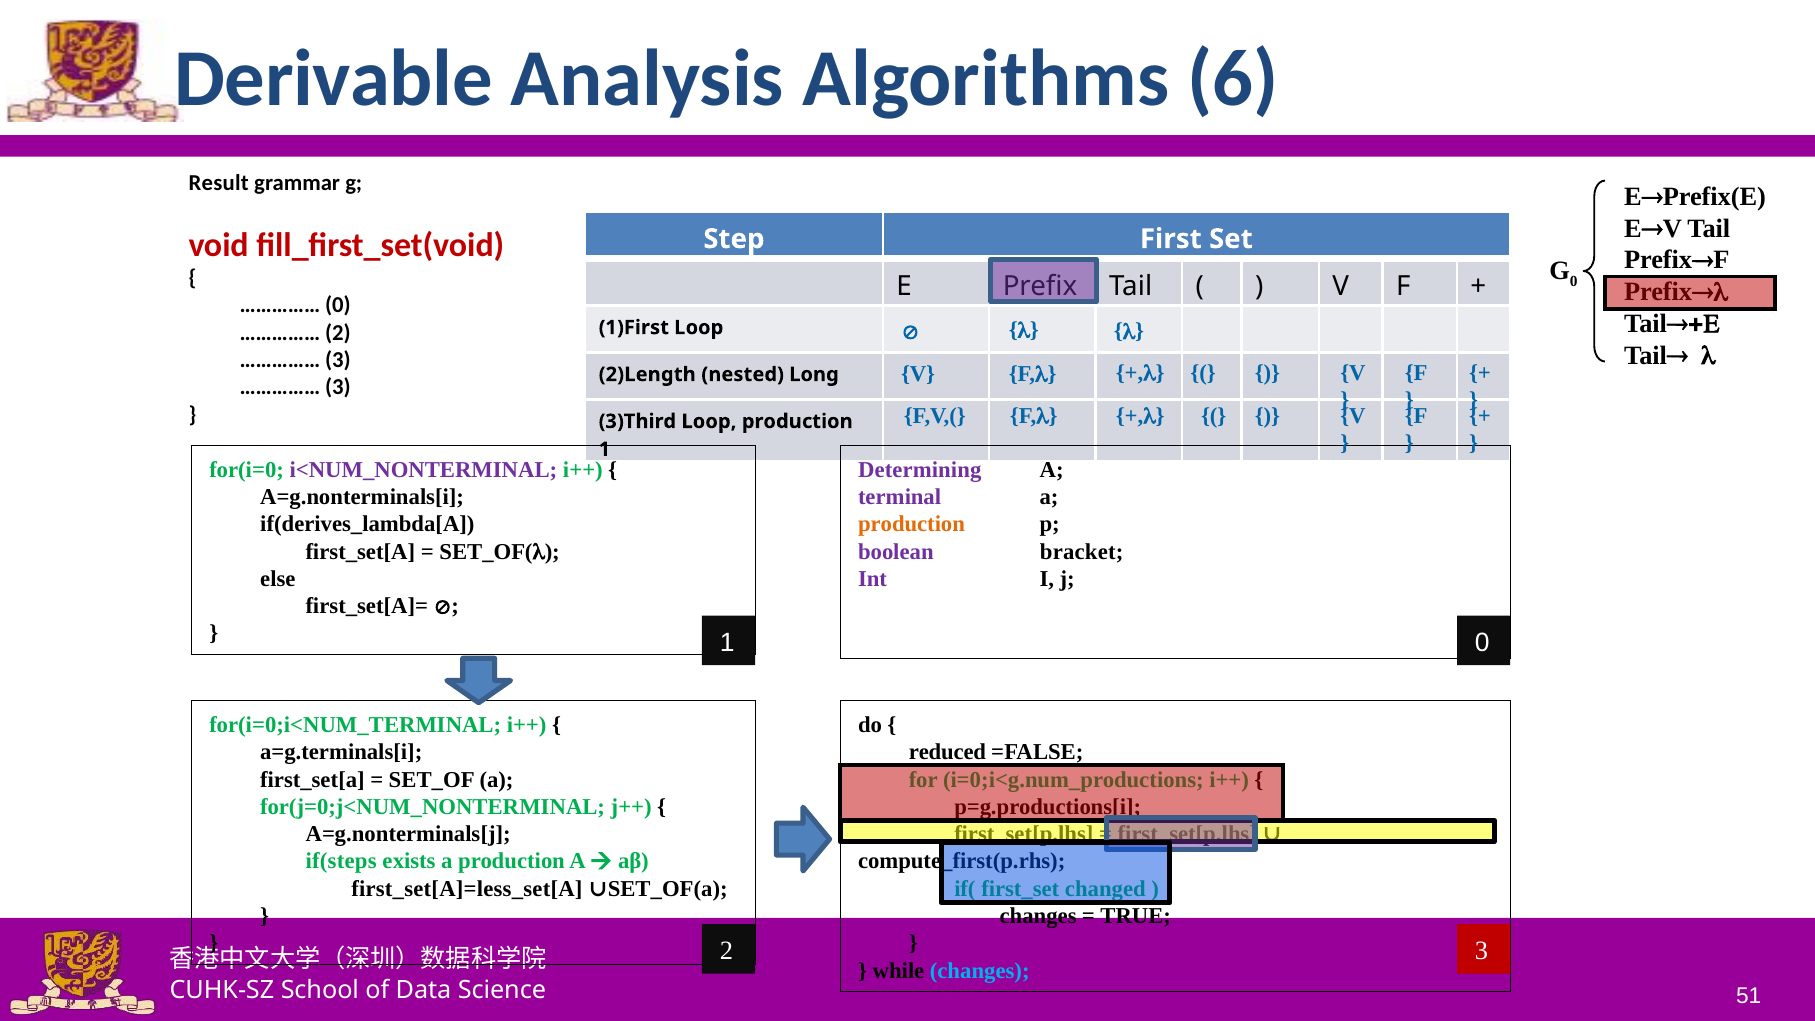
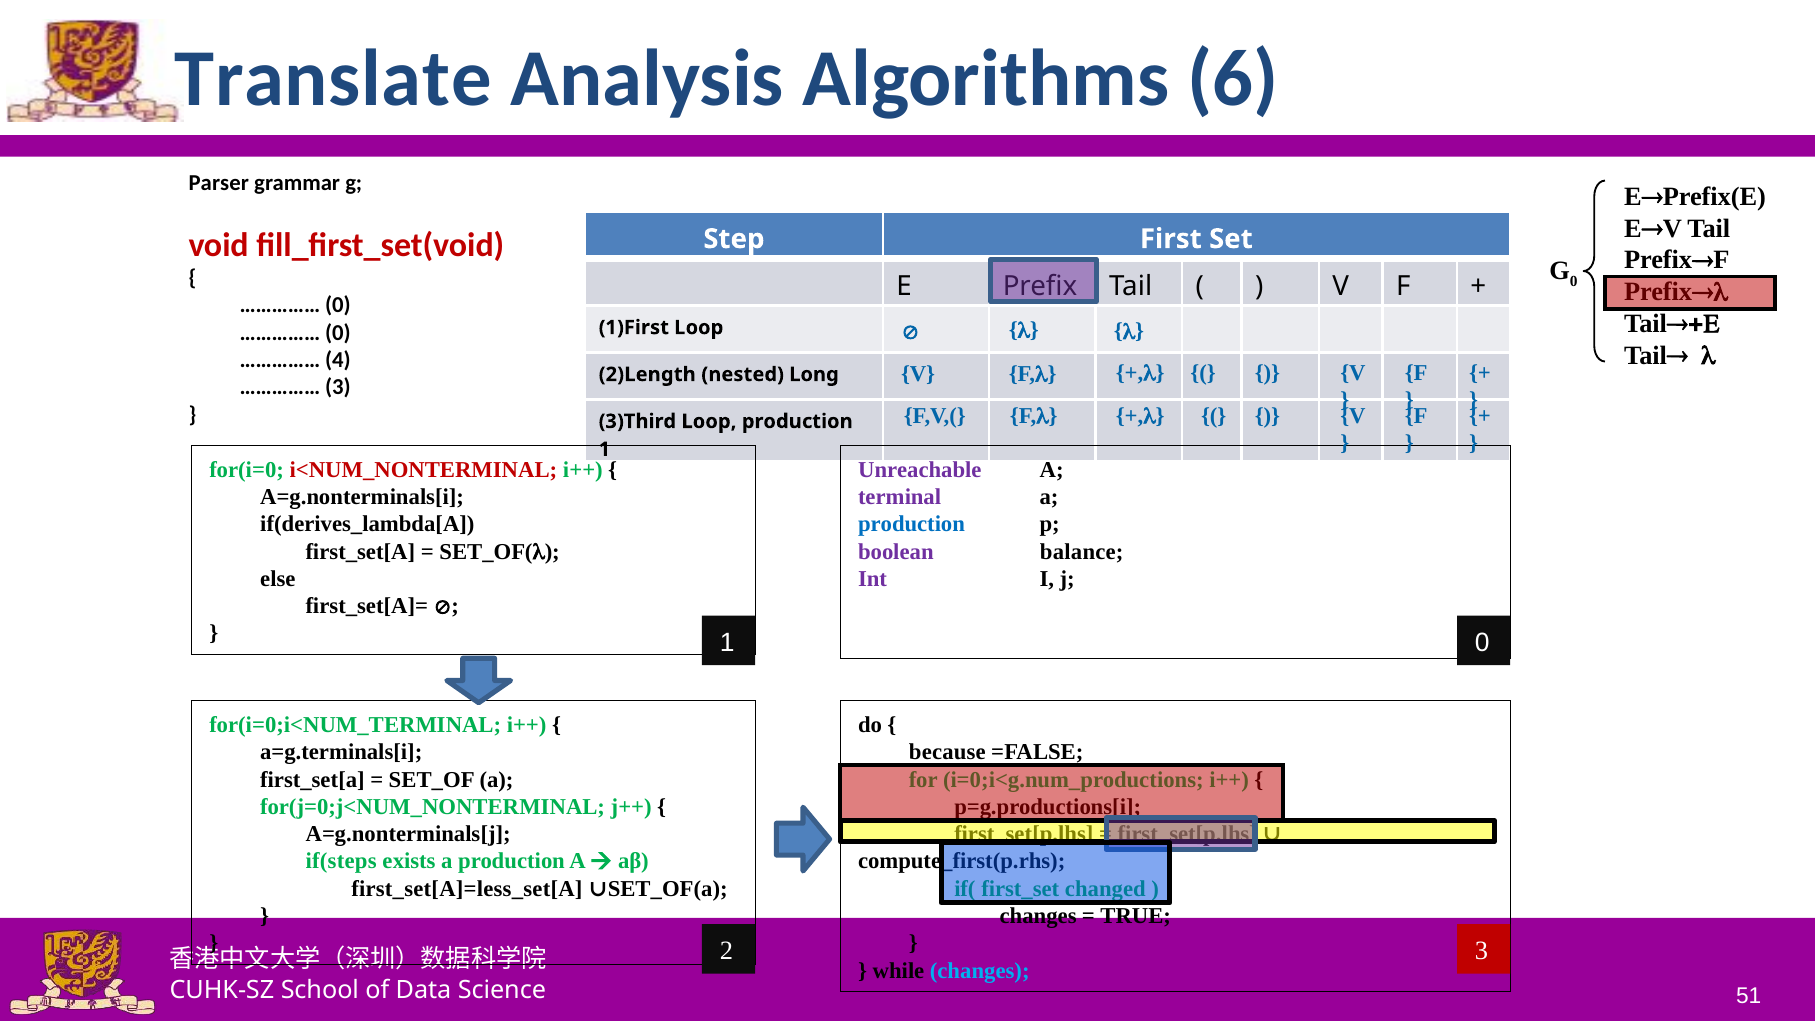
Derivable: Derivable -> Translate (333, 79)
Result: Result -> Parser (219, 183)
2: 2 -> 0 (338, 333)
3: 3 -> 4 (338, 360)
i<NUM_NONTERMINAL colour: purple -> red (423, 470)
Determining: Determining -> Unreachable (920, 470)
production colour: orange -> blue (912, 524)
bracket: bracket -> balance (1082, 552)
reduced: reduced -> because (947, 752)
